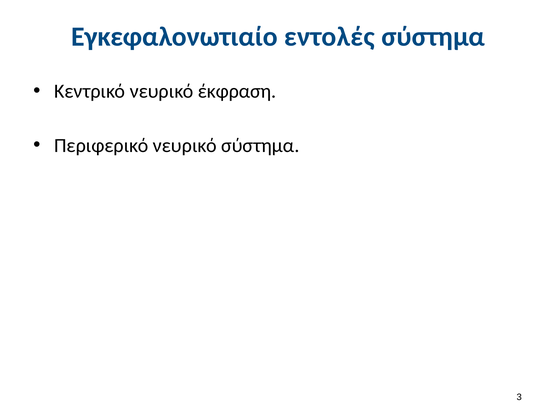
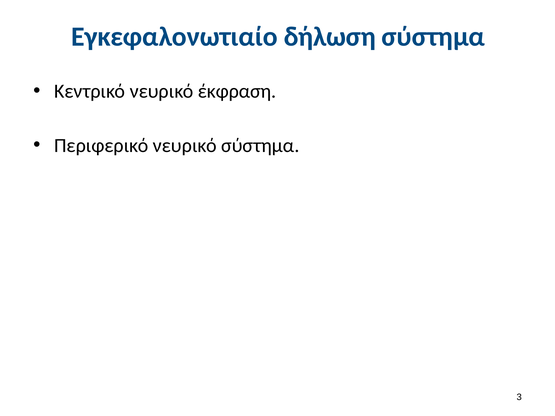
εντολές: εντολές -> δήλωση (330, 37)
